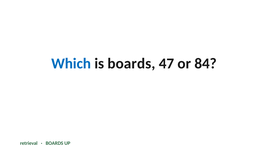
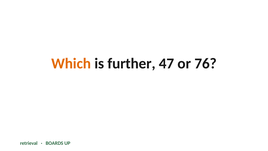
Which colour: blue -> orange (71, 63)
is boards: boards -> further (132, 63)
84: 84 -> 76 (206, 63)
